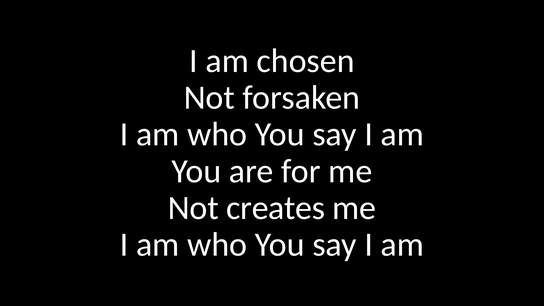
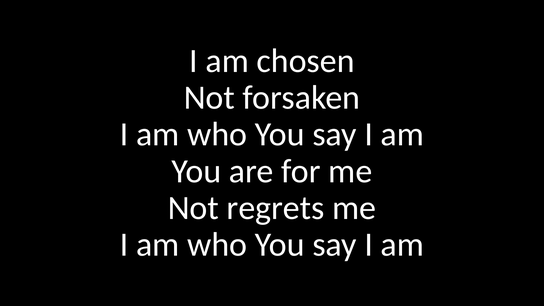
creates: creates -> regrets (275, 208)
